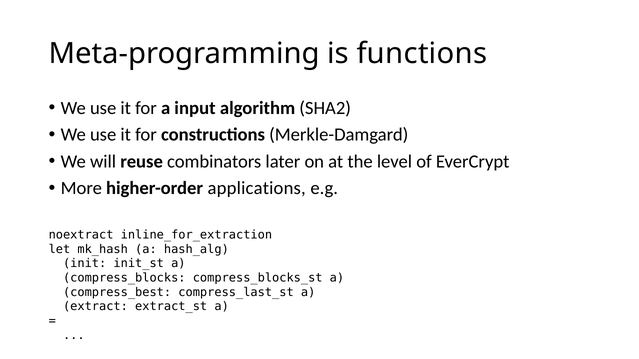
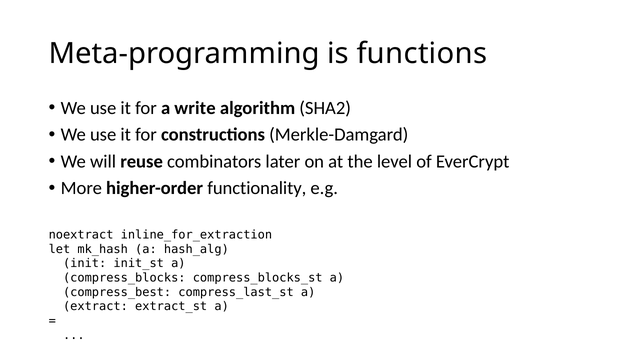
input: input -> write (195, 108)
applications: applications -> functionality (257, 188)
